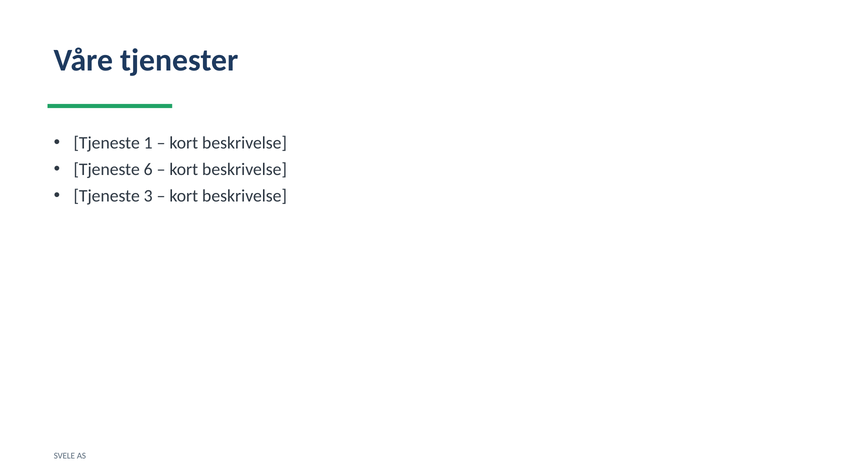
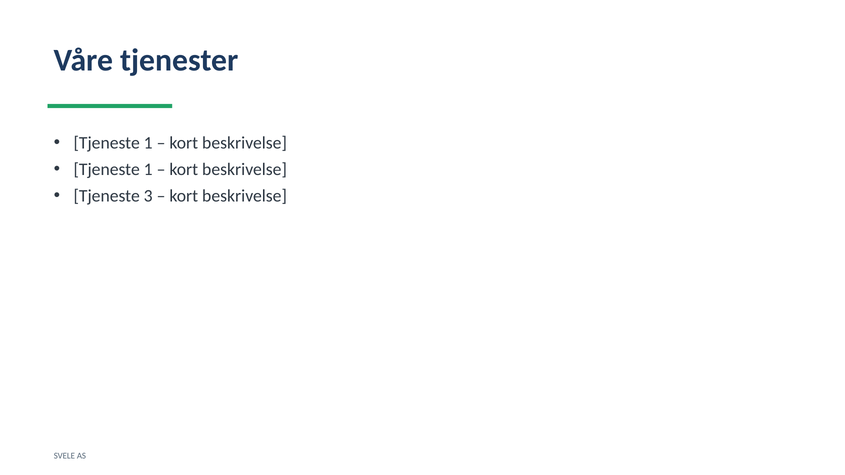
6: 6 -> 1 (148, 170)
